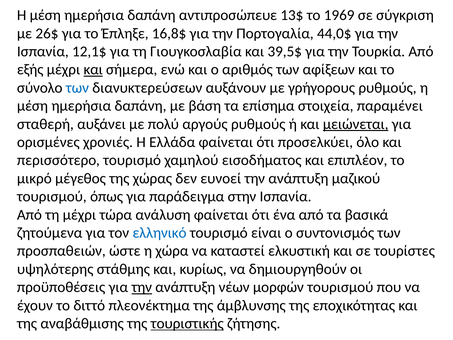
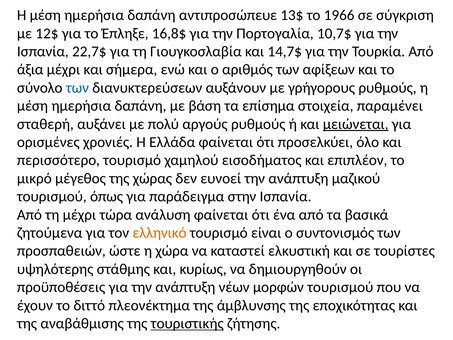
1969: 1969 -> 1966 (339, 15)
26$: 26$ -> 12$ (47, 33)
44,0$: 44,0$ -> 10,7$ (334, 33)
12,1$: 12,1$ -> 22,7$ (89, 51)
39,5$: 39,5$ -> 14,7$ (285, 51)
εξής: εξής -> άξια (30, 70)
και underline: present -> none (93, 70)
ελληνικό colour: blue -> orange (160, 233)
την underline: present -> none (142, 287)
